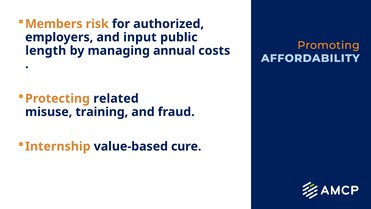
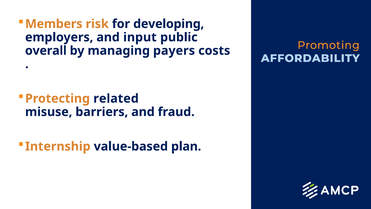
authorized: authorized -> developing (169, 24)
length: length -> overall (46, 51)
annual: annual -> payers (174, 51)
training: training -> barriers (102, 112)
cure: cure -> plan (186, 146)
